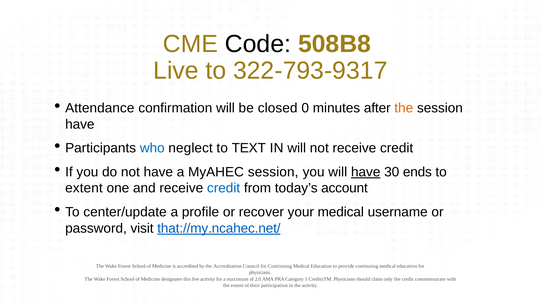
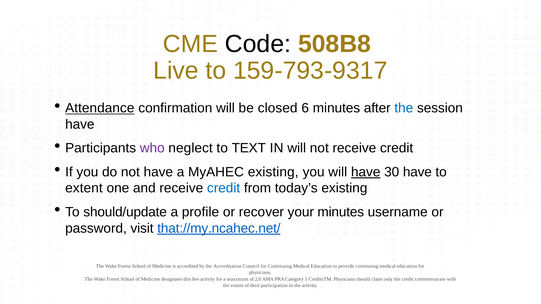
322-793-9317: 322-793-9317 -> 159-793-9317 (310, 71)
Attendance underline: none -> present (100, 108)
0: 0 -> 6 (305, 108)
the colour: orange -> blue (404, 108)
who colour: blue -> purple (152, 148)
MyAHEC session: session -> existing (273, 172)
30 ends: ends -> have (417, 172)
today’s account: account -> existing (344, 188)
center/update: center/update -> should/update (125, 212)
your medical: medical -> minutes (341, 212)
